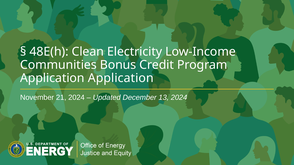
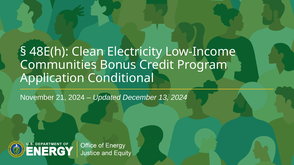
Application Application: Application -> Conditional (121, 78)
